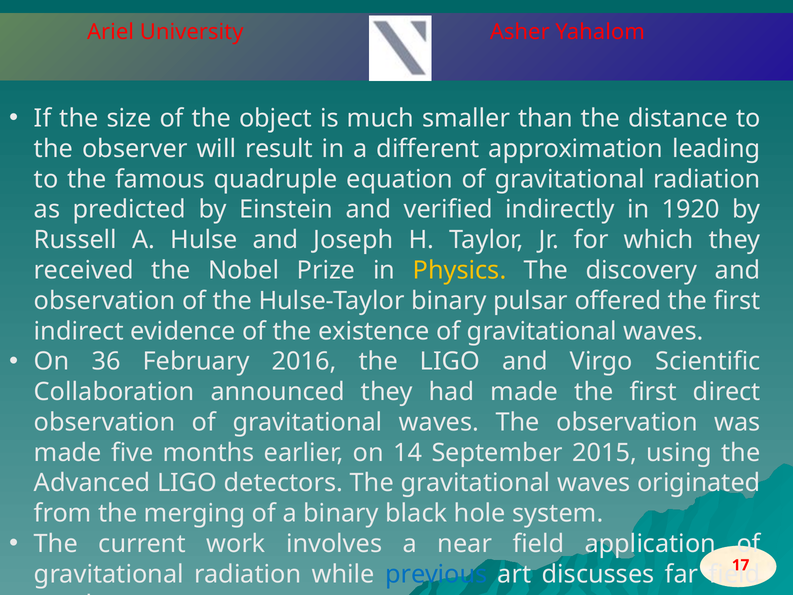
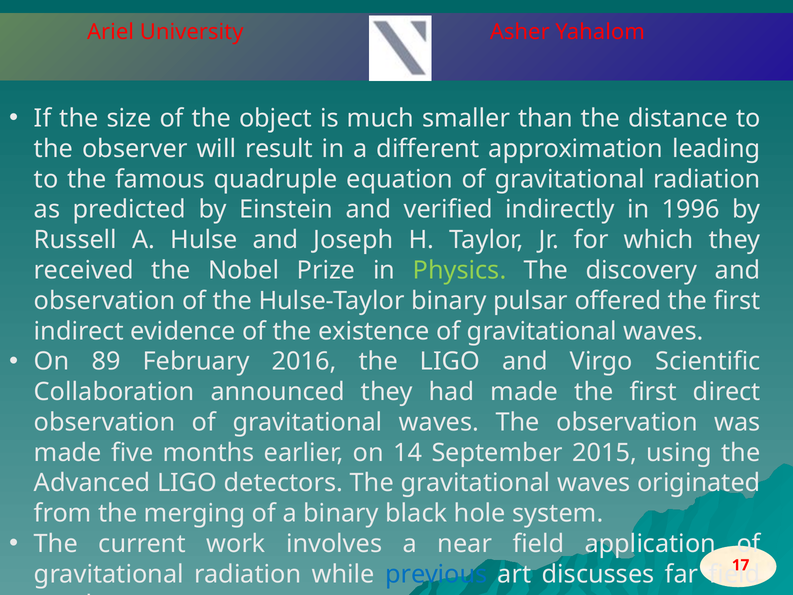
1920: 1920 -> 1996 (691, 210)
Physics colour: yellow -> light green (460, 270)
36: 36 -> 89 (106, 361)
